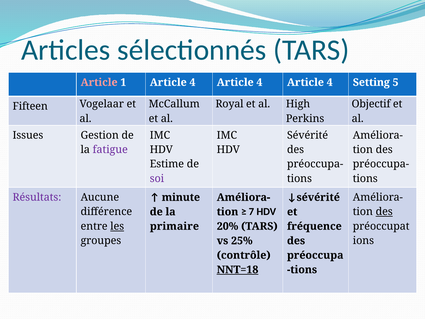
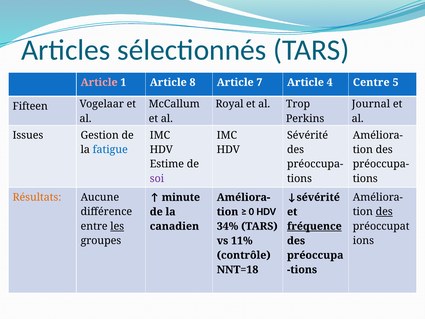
1 Article 4: 4 -> 8 (192, 82)
4: 4 -> 7 (259, 82)
Setting: Setting -> Centre (371, 82)
High: High -> Trop (298, 104)
Objectif: Objectif -> Journal (371, 104)
fatigue colour: purple -> blue (110, 150)
Résultats colour: purple -> orange (37, 197)
7: 7 -> 0 (251, 212)
primaire: primaire -> canadien (174, 226)
20%: 20% -> 34% (228, 226)
fréquence underline: none -> present (314, 226)
25%: 25% -> 11% (242, 241)
NNT=18 underline: present -> none (238, 269)
